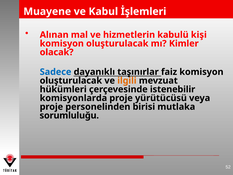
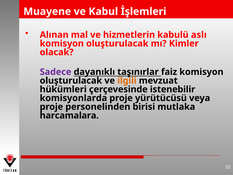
kişi: kişi -> aslı (199, 35)
Sadece colour: blue -> purple (56, 72)
sorumluluğu: sorumluluğu -> harcamalara (69, 115)
